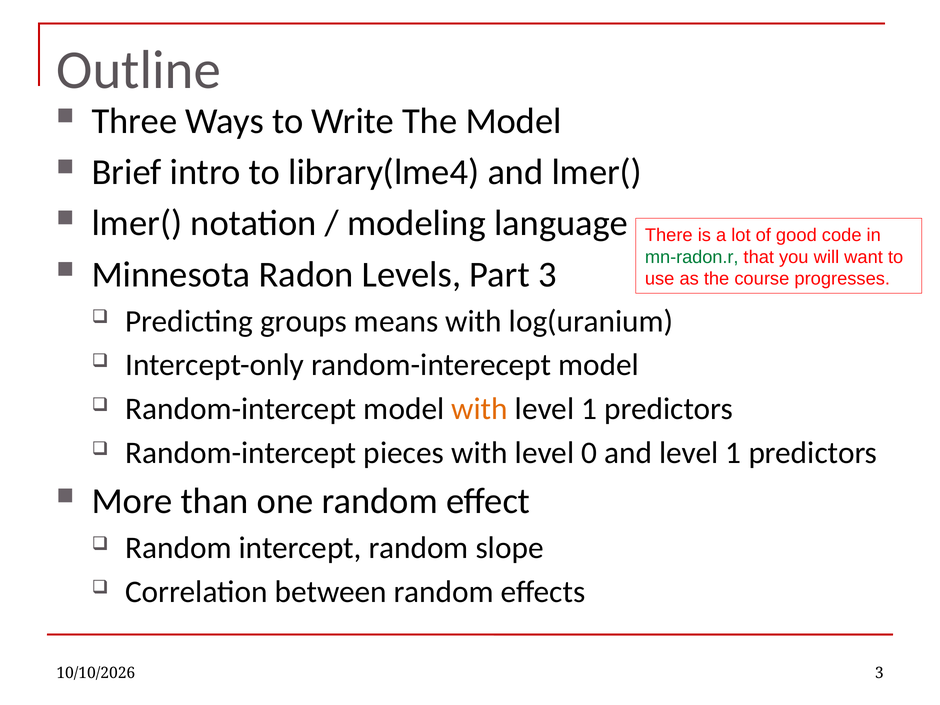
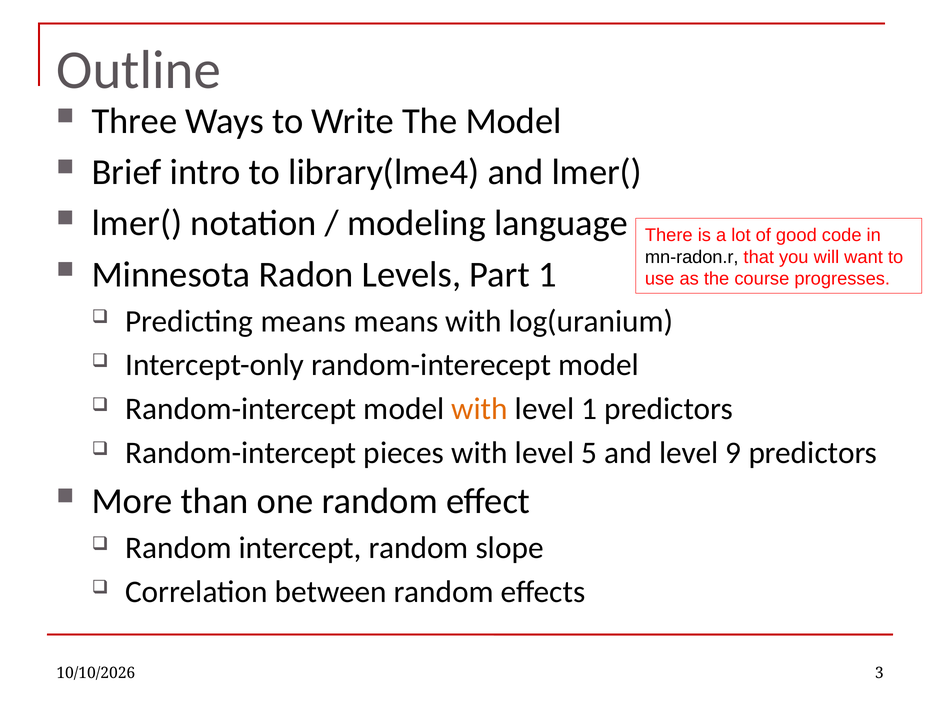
mn-radon.r colour: green -> black (692, 257)
Part 3: 3 -> 1 (547, 275)
Predicting groups: groups -> means (303, 321)
0: 0 -> 5 (589, 453)
and level 1: 1 -> 9 (733, 453)
